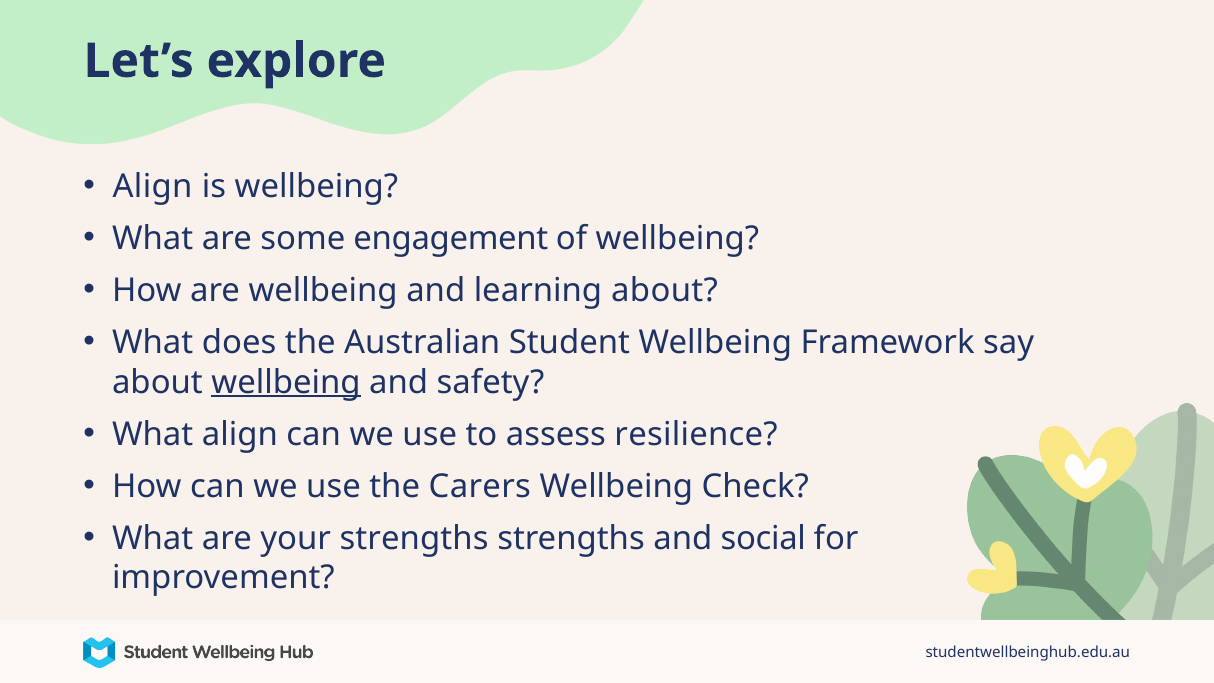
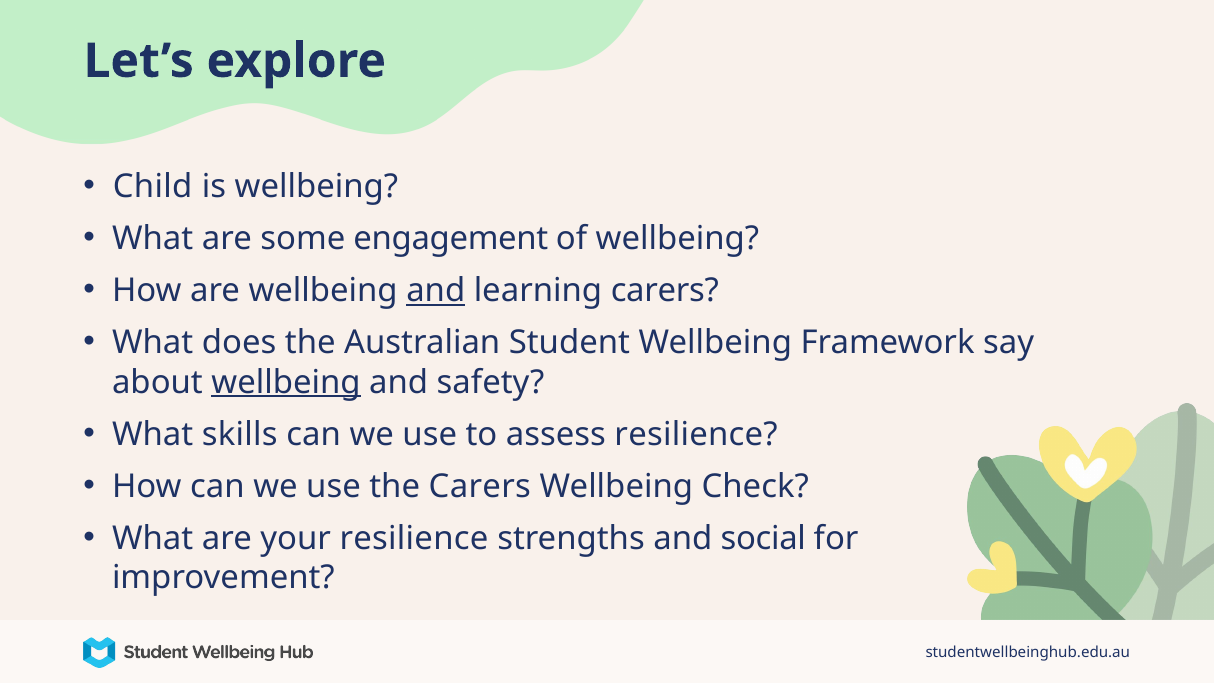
Align: Align -> Child (153, 187)
and underline: none -> present (436, 291)
learning about: about -> carers (665, 291)
What align: align -> skills (240, 434)
your strengths: strengths -> resilience (414, 538)
